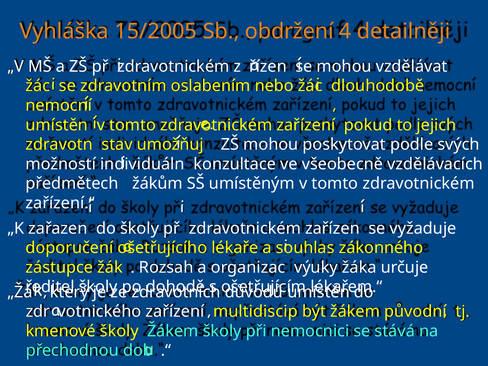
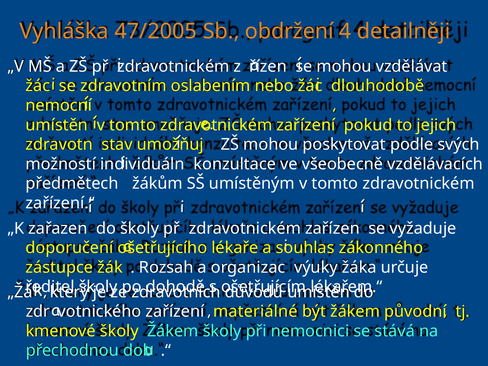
15/2005: 15/2005 -> 47/2005 (156, 31)
multidiscip: multidiscip -> materiálné (255, 312)
